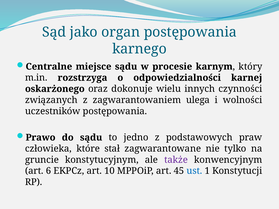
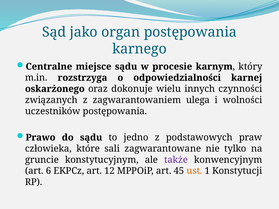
stał: stał -> sali (112, 149)
10: 10 -> 12 (109, 171)
ust colour: blue -> orange (194, 171)
